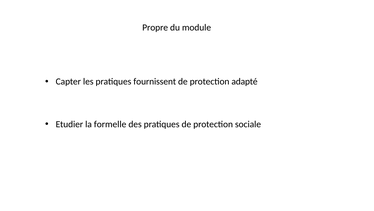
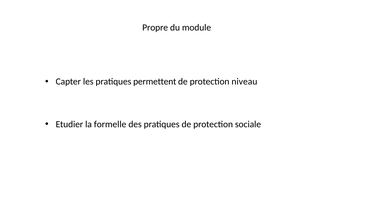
fournissent: fournissent -> permettent (155, 81)
adapté: adapté -> niveau (244, 81)
